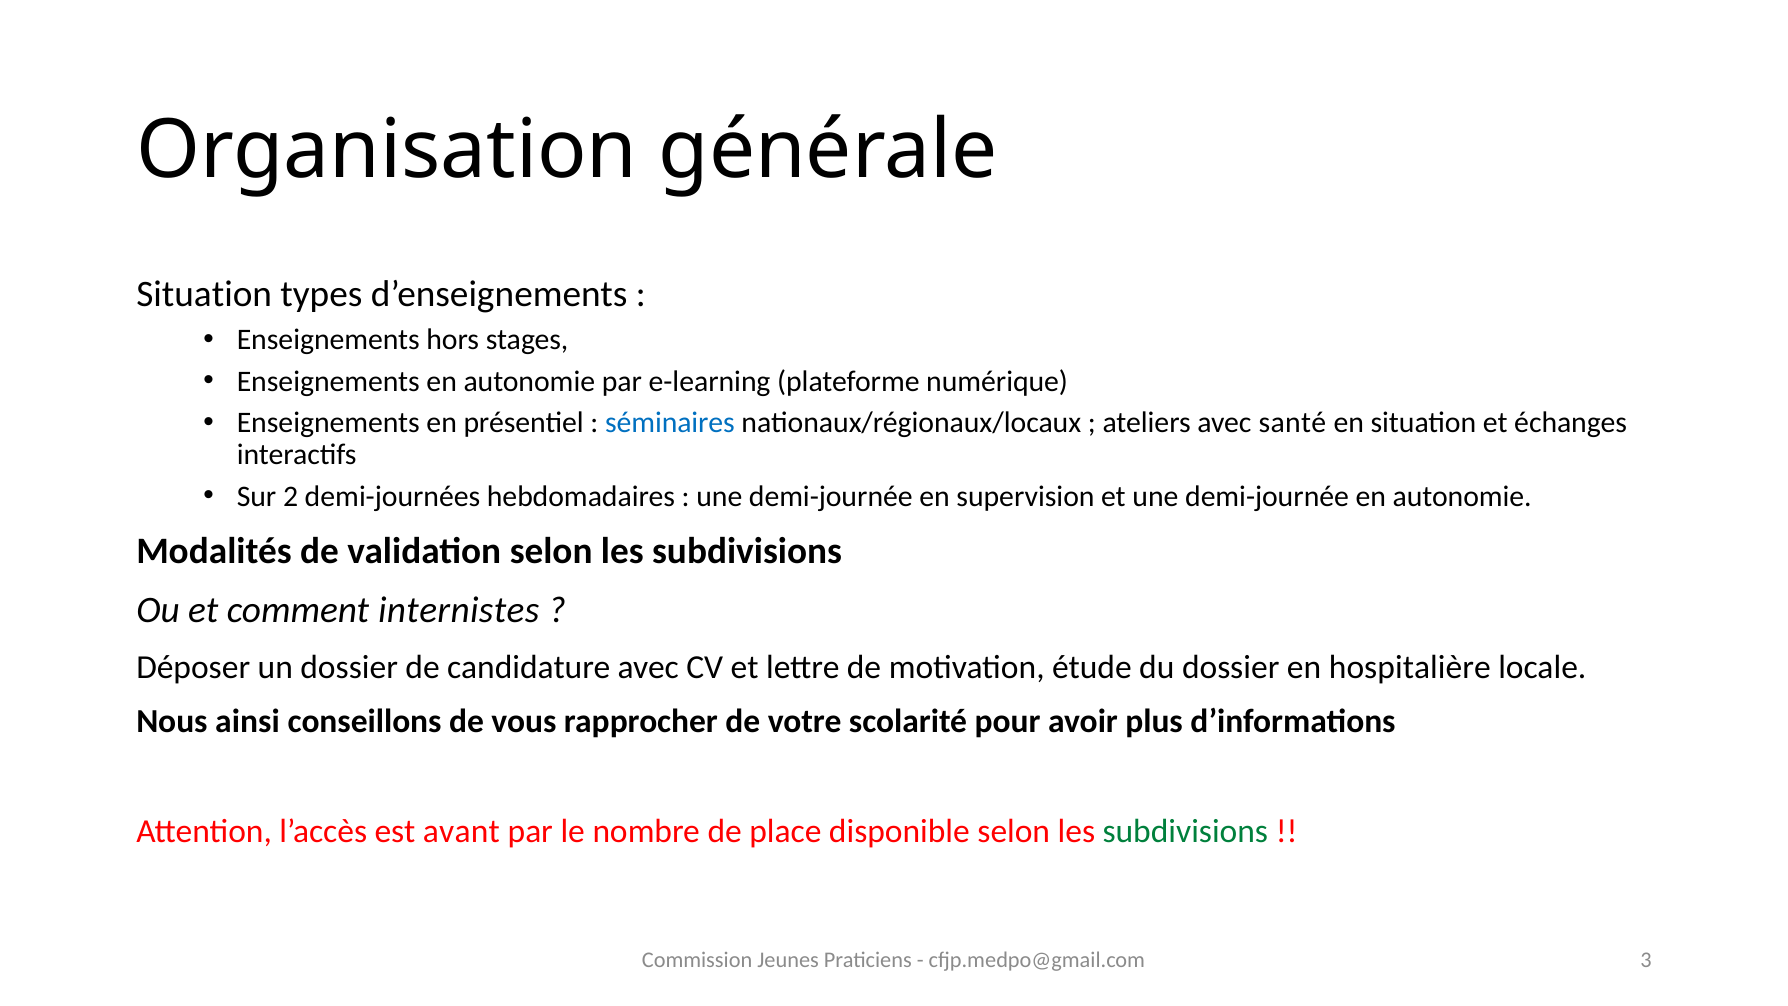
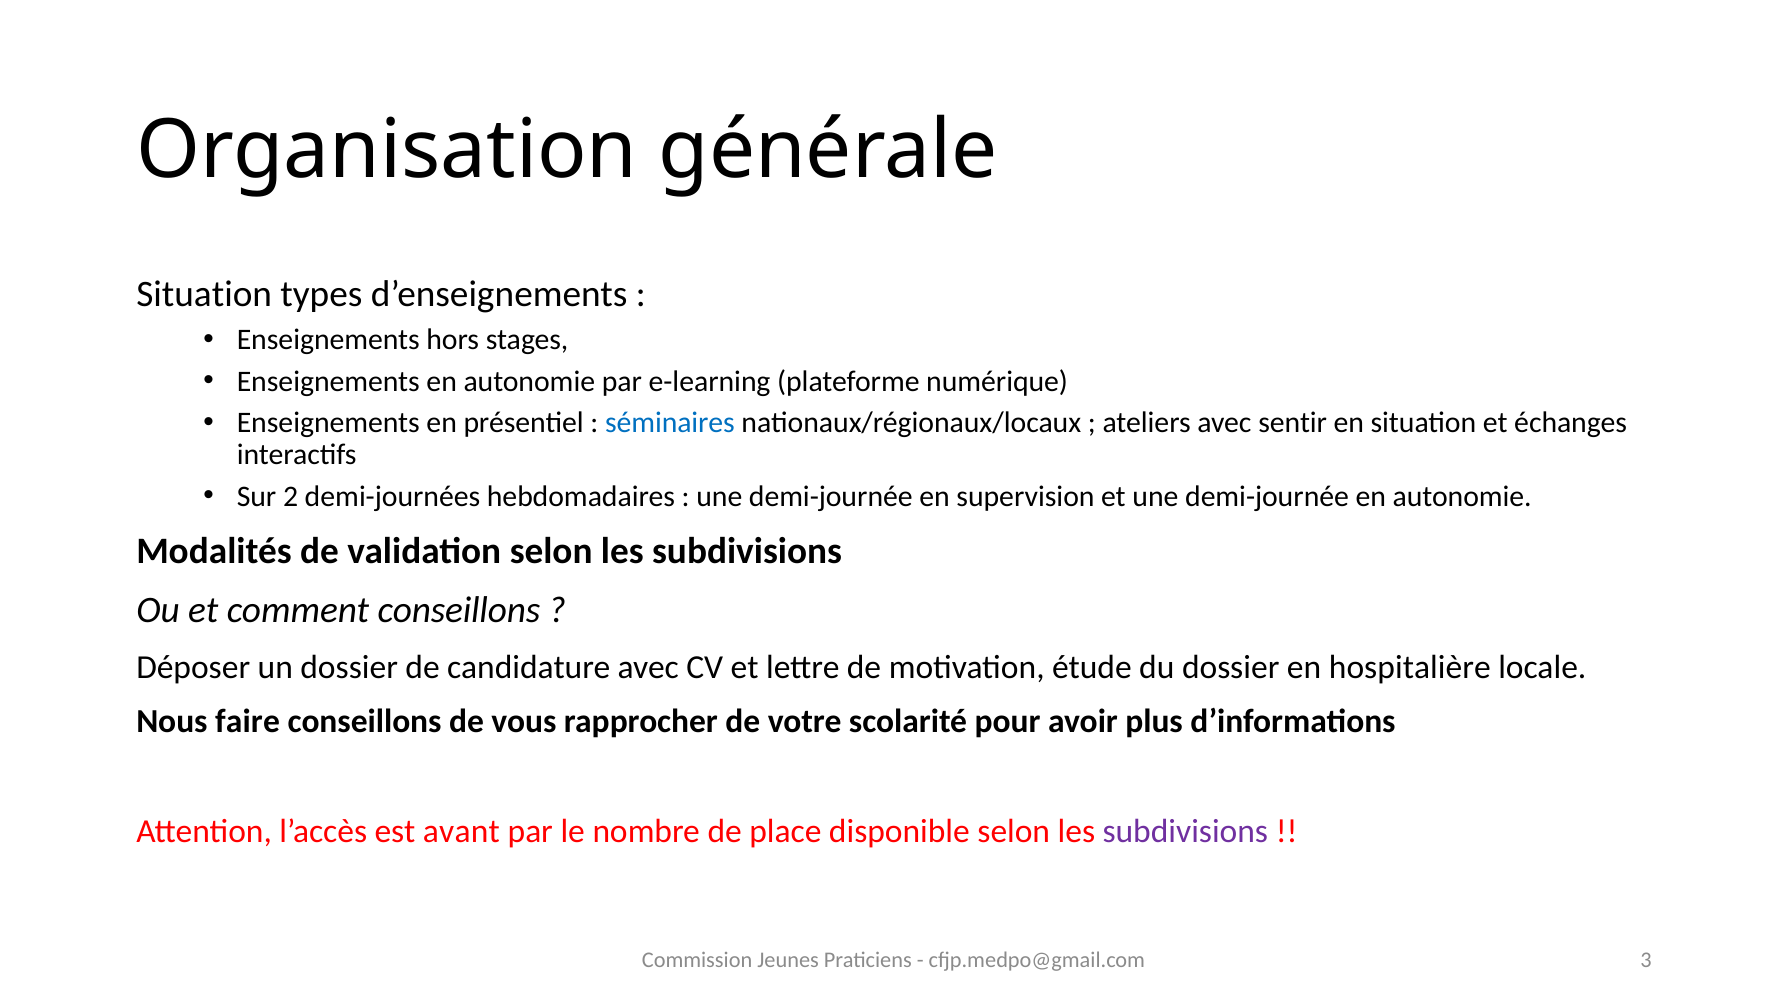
santé: santé -> sentir (1293, 423)
comment internistes: internistes -> conseillons (459, 610)
ainsi: ainsi -> faire (247, 722)
subdivisions colour: green -> purple (1185, 831)
